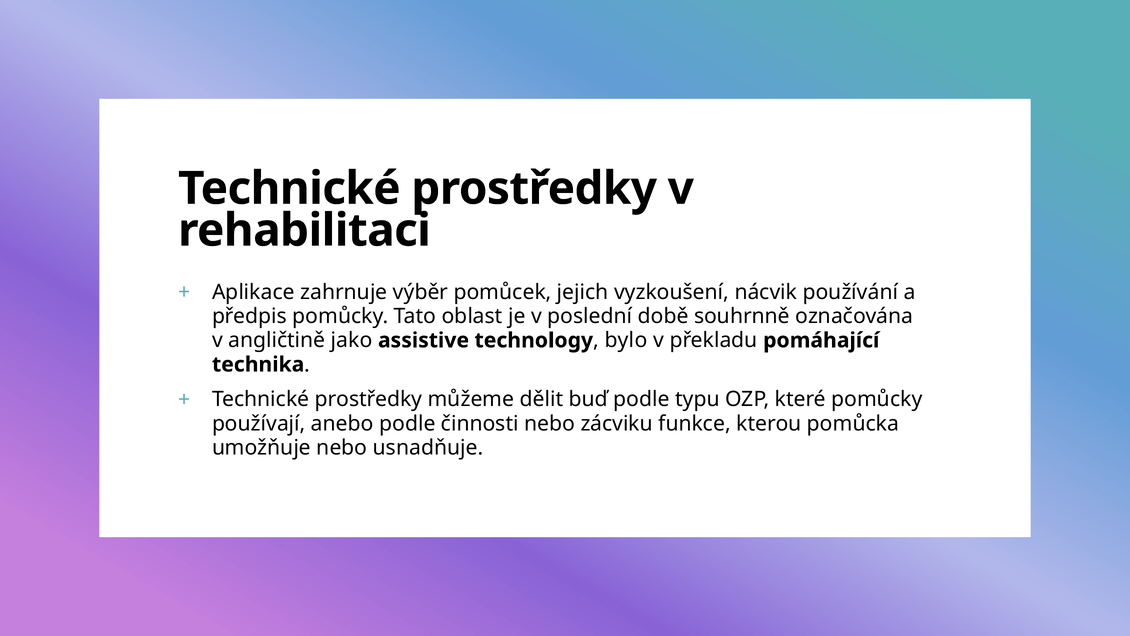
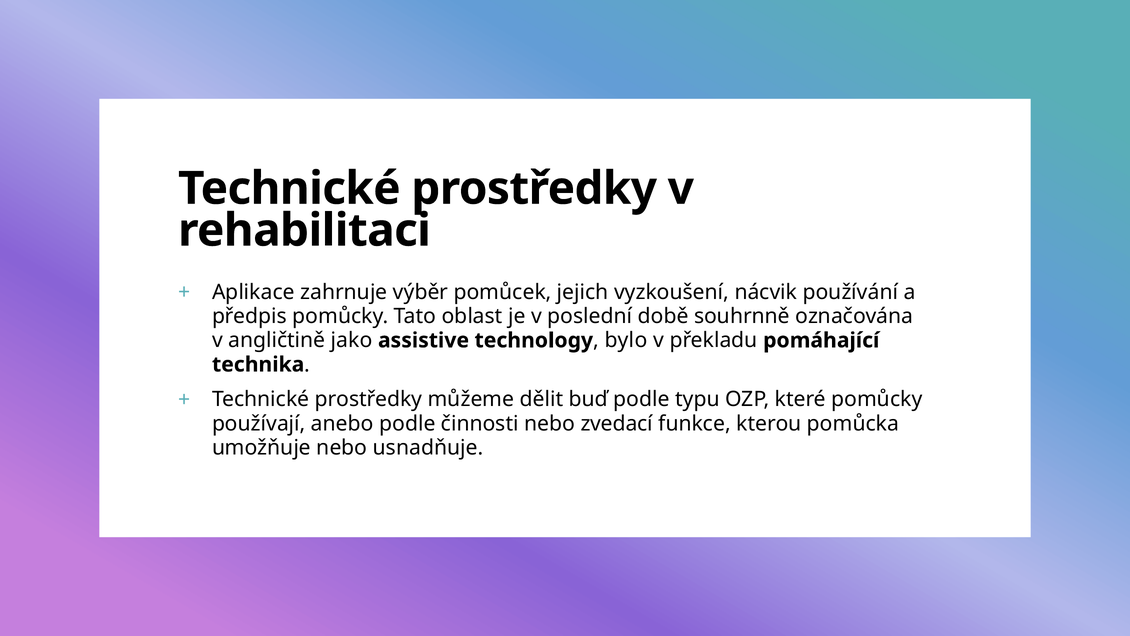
zácviku: zácviku -> zvedací (617, 423)
